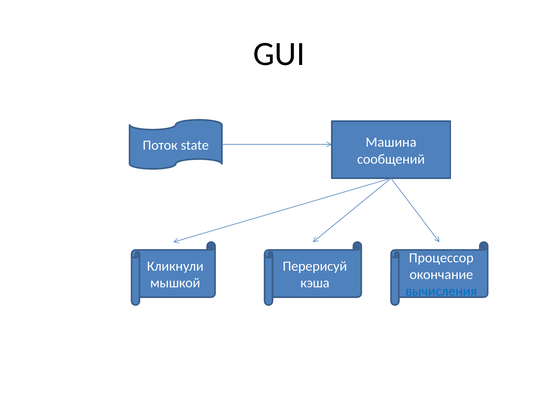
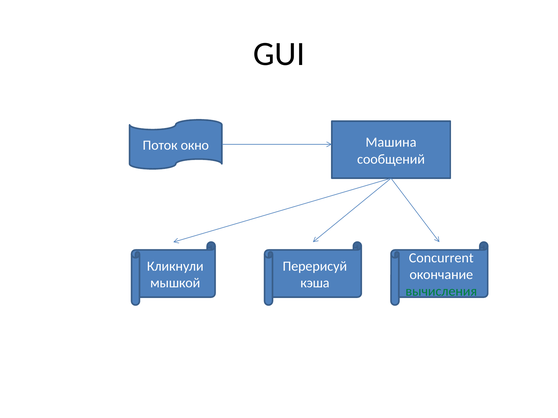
state: state -> окно (195, 145)
Процессор: Процессор -> Concurrent (441, 258)
вычисления colour: blue -> green (441, 292)
